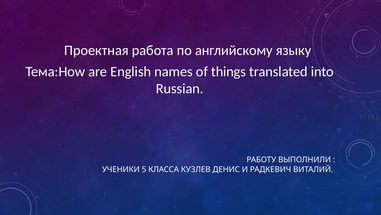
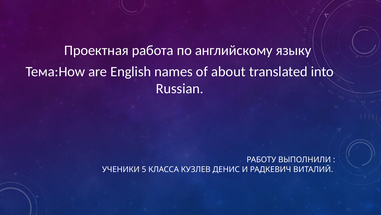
things: things -> about (228, 71)
